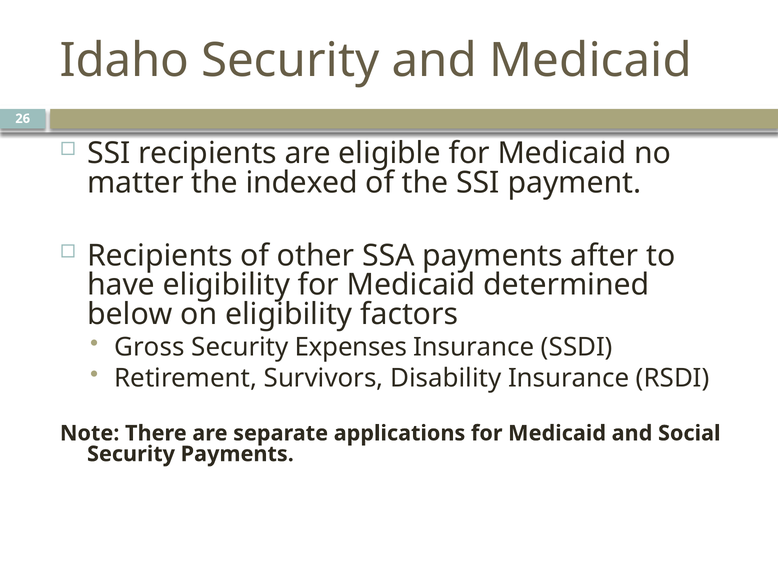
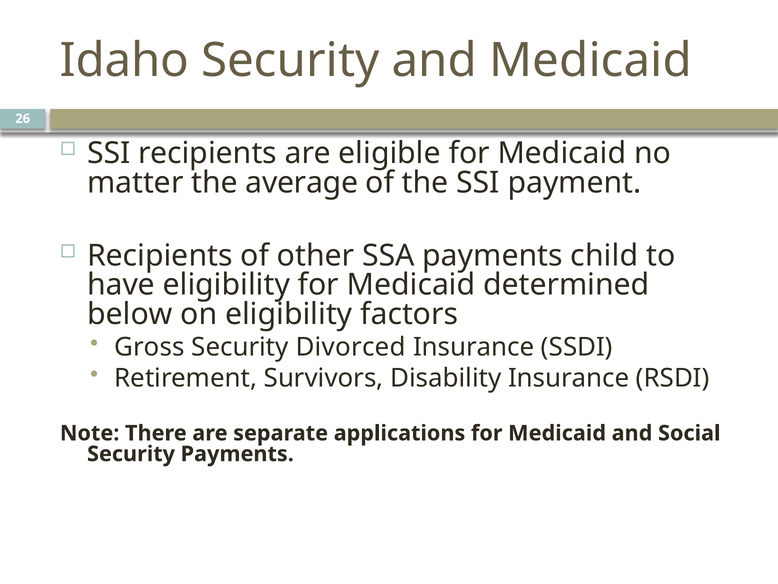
indexed: indexed -> average (302, 182)
after: after -> child (604, 256)
Expenses: Expenses -> Divorced (351, 347)
